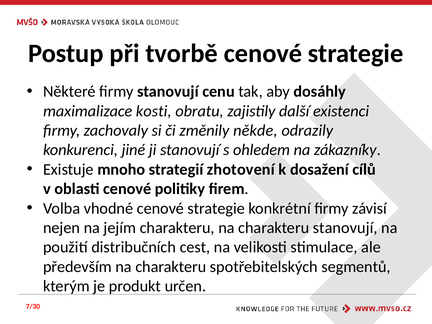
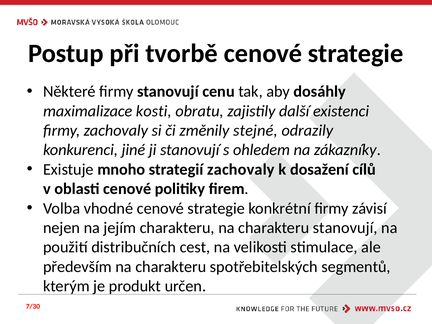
někde: někde -> stejné (255, 130)
strategií zhotovení: zhotovení -> zachovaly (241, 169)
